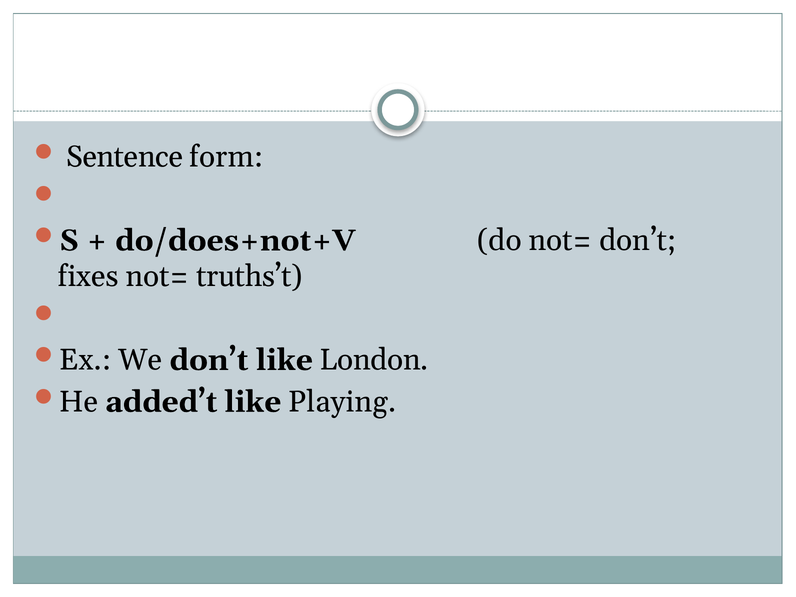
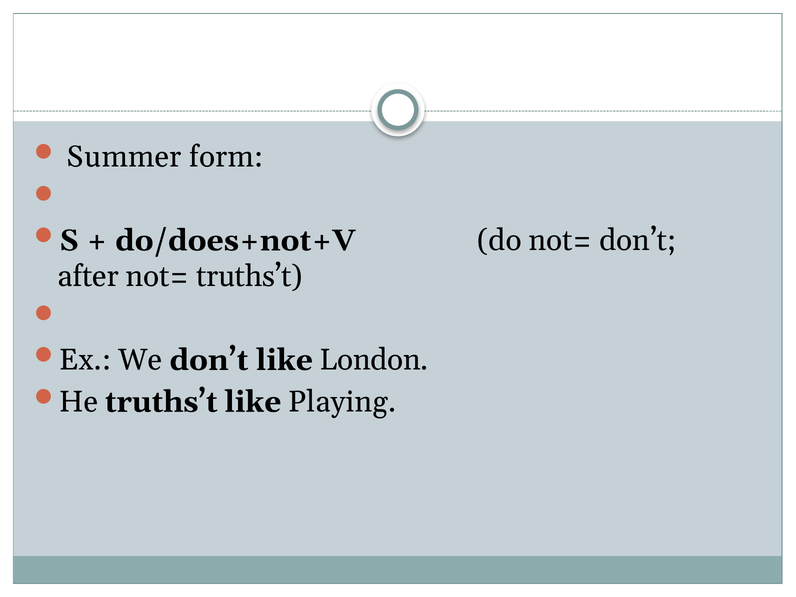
Sentence: Sentence -> Summer (124, 157)
fixes: fixes -> after (88, 276)
He added’t: added’t -> truths’t (161, 402)
